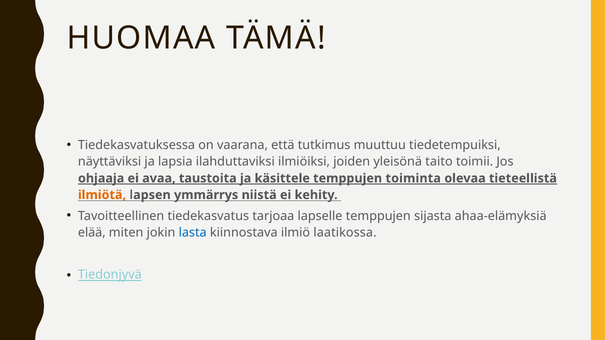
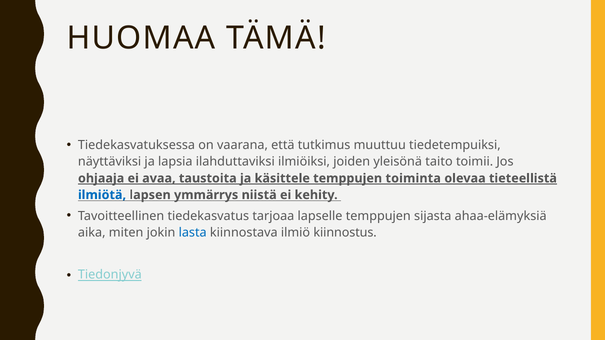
ilmiötä colour: orange -> blue (102, 195)
elää: elää -> aika (92, 233)
laatikossa: laatikossa -> kiinnostus (345, 233)
